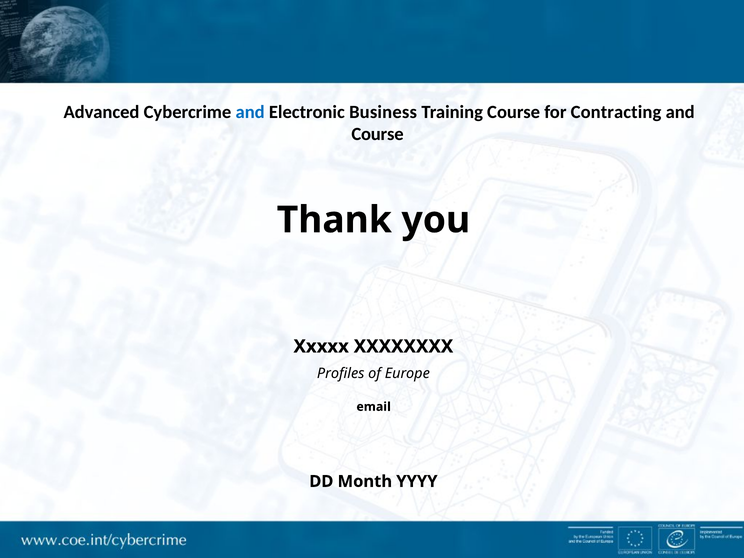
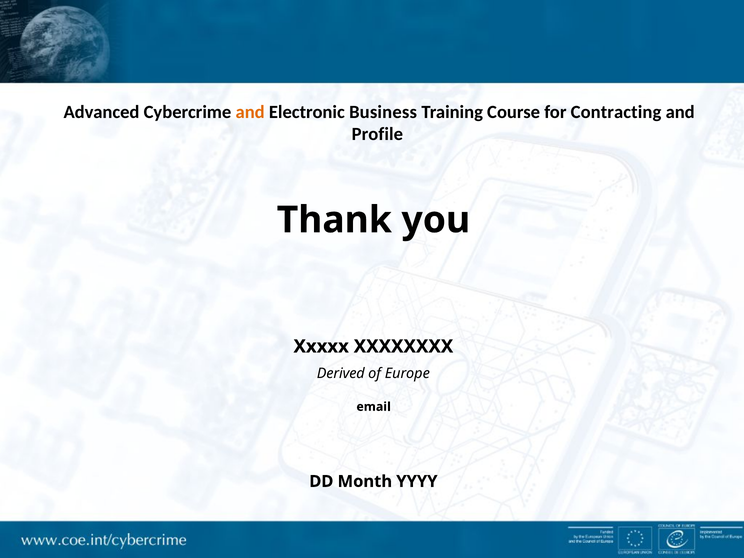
and colour: blue -> orange (250, 112)
Course: Course -> Profile (377, 134)
Profiles: Profiles -> Derived (341, 373)
